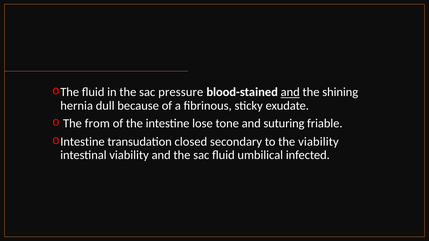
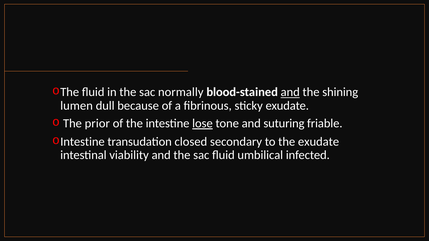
pressure: pressure -> normally (181, 92)
hernia: hernia -> lumen (77, 106)
from: from -> prior (97, 124)
lose underline: none -> present (202, 124)
the viability: viability -> exudate (319, 142)
